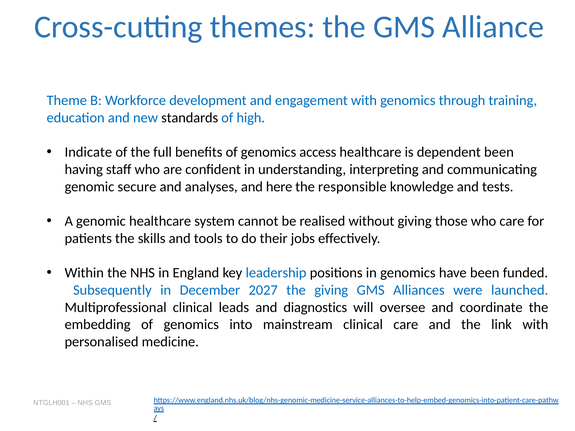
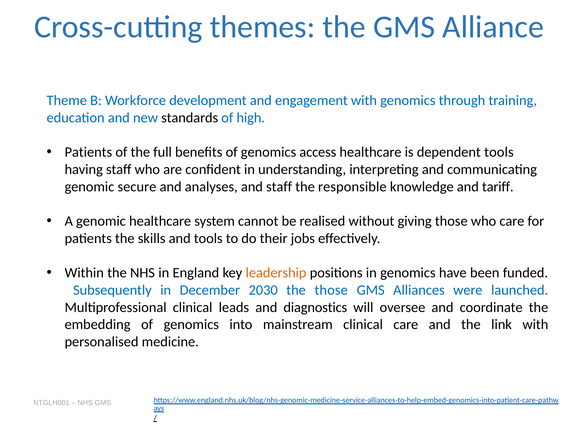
Indicate: Indicate -> Patients (88, 152)
dependent been: been -> tools (499, 152)
and here: here -> staff (279, 187)
tests: tests -> tariff (498, 187)
leadership colour: blue -> orange (276, 273)
2027: 2027 -> 2030 (263, 290)
the giving: giving -> those (331, 290)
